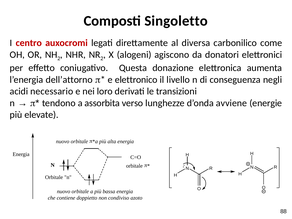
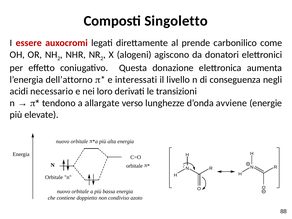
centro: centro -> essere (29, 43)
diversa: diversa -> prende (196, 43)
elettronico: elettronico -> interessati (136, 80)
assorbita: assorbita -> allargate (102, 103)
